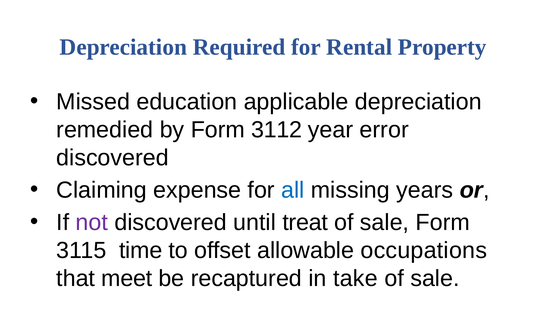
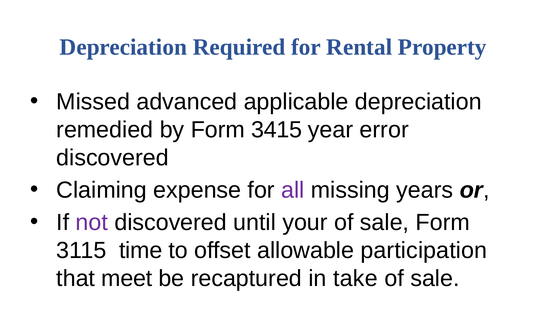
education: education -> advanced (187, 102)
3112: 3112 -> 3415 (277, 129)
all colour: blue -> purple (293, 190)
treat: treat -> your (305, 222)
occupations: occupations -> participation (424, 250)
